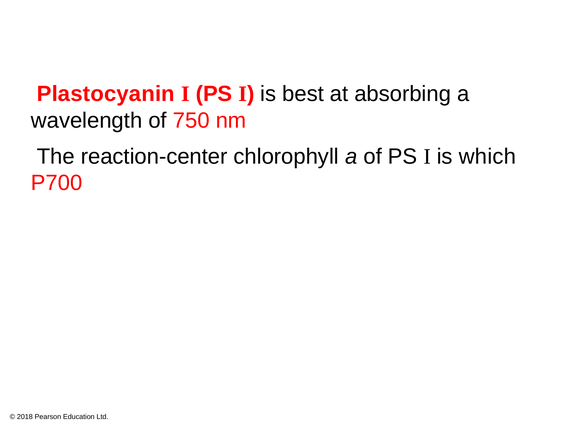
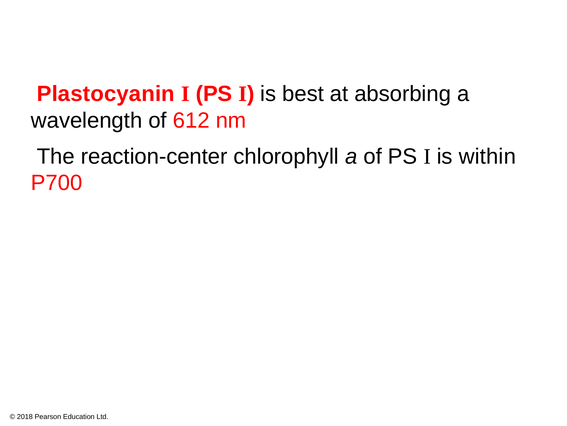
750: 750 -> 612 (191, 120)
which: which -> within (487, 156)
